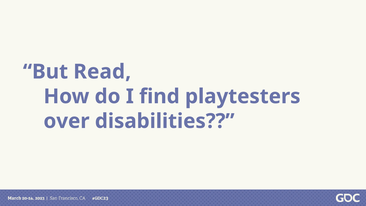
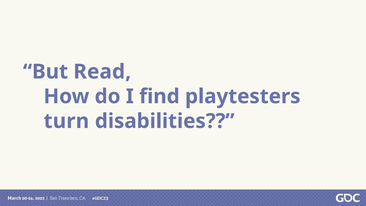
over: over -> turn (66, 121)
